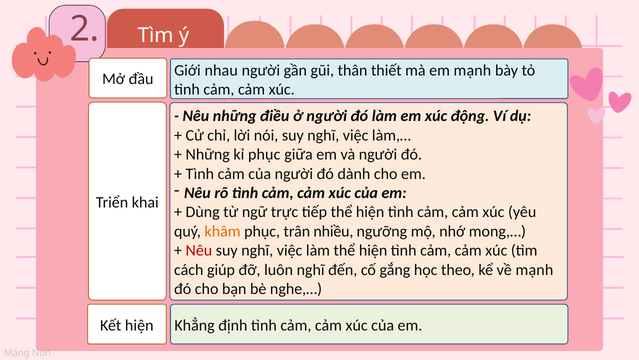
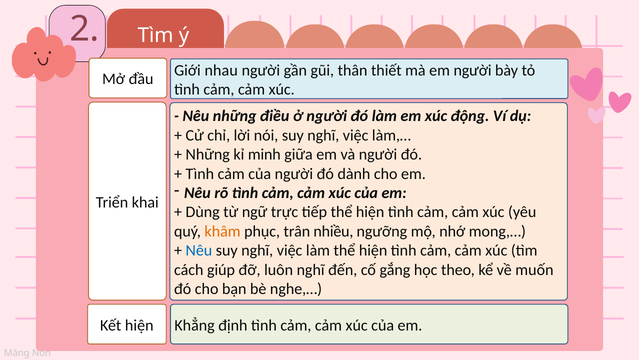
em mạnh: mạnh -> người (473, 70)
kỉ phục: phục -> minh (264, 154)
Nêu colour: red -> blue (199, 250)
về mạnh: mạnh -> muốn (534, 269)
